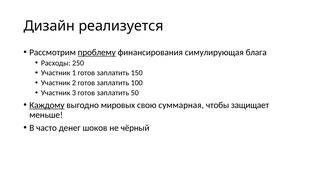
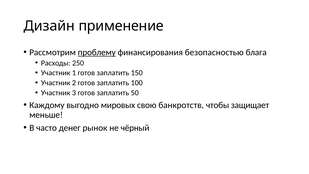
реализуется: реализуется -> применение (121, 26)
симулирующая: симулирующая -> безопасностью (214, 52)
Каждому underline: present -> none (47, 105)
суммарная: суммарная -> банкротств (181, 105)
шоков: шоков -> рынок (95, 128)
